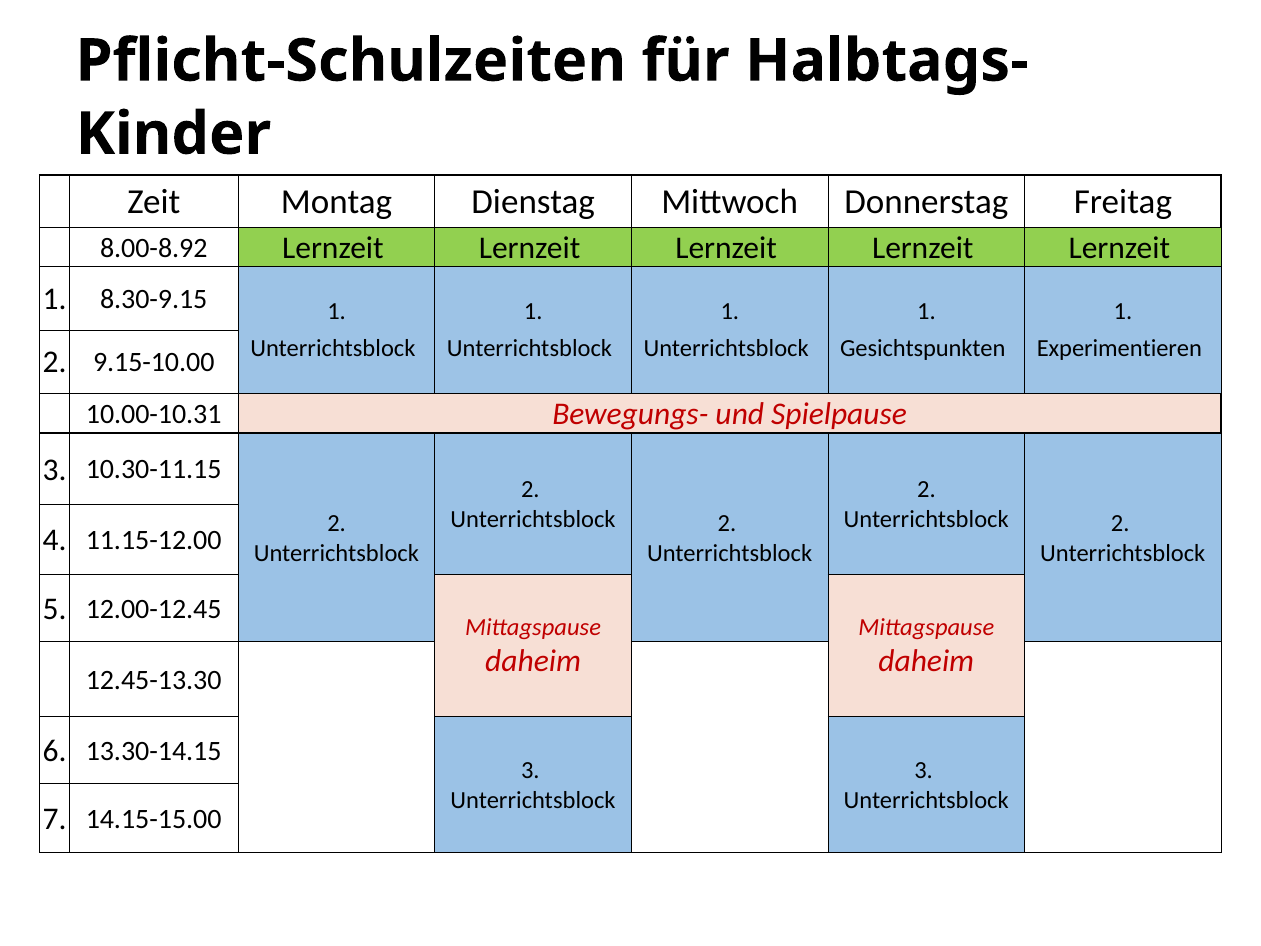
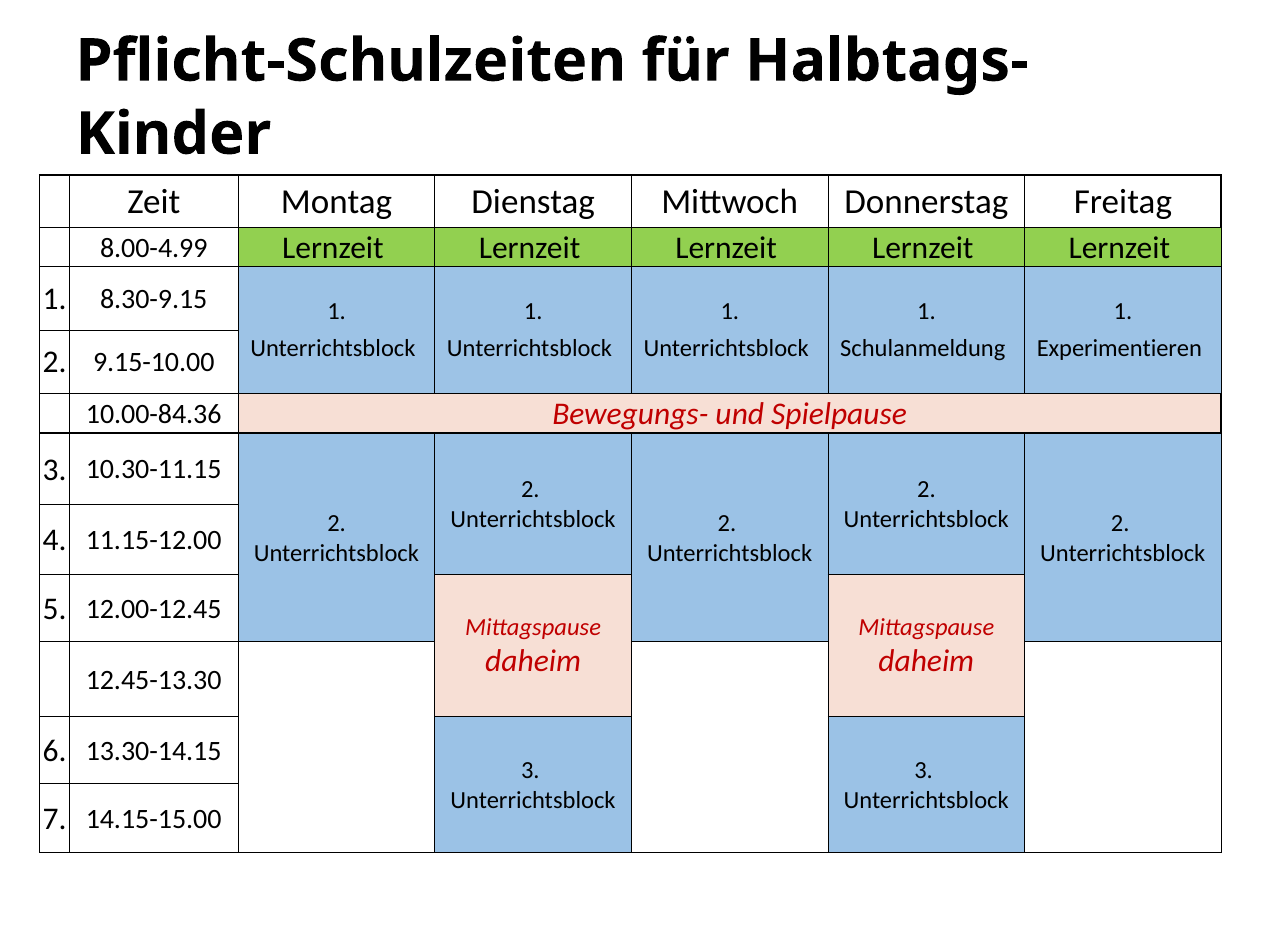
8.00-8.92: 8.00-8.92 -> 8.00-4.99 (154, 248)
Gesichtspunkten: Gesichtspunkten -> Schulanmeldung (923, 348)
10.00-10.31: 10.00-10.31 -> 10.00-84.36 (154, 414)
